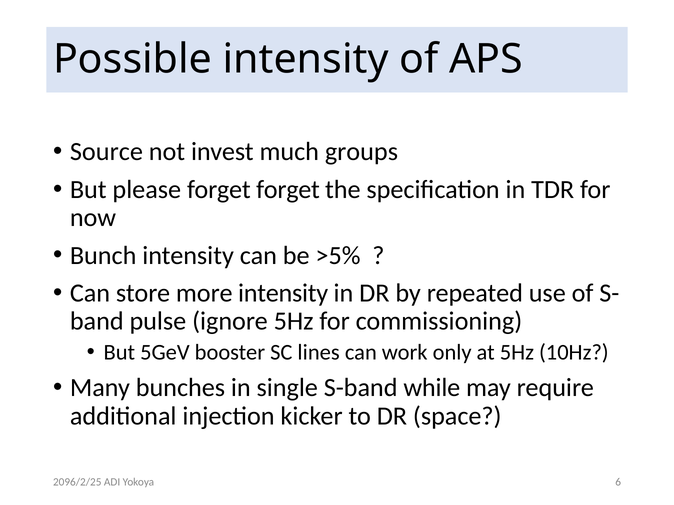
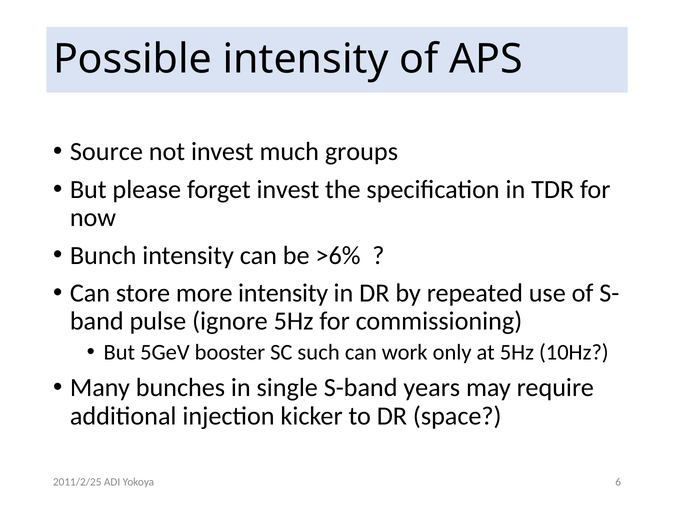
forget forget: forget -> invest (288, 190)
>5%: >5% -> >6% (338, 256)
lines: lines -> such (319, 353)
while: while -> years (432, 388)
2096/2/25: 2096/2/25 -> 2011/2/25 (77, 483)
